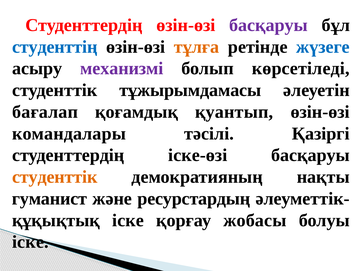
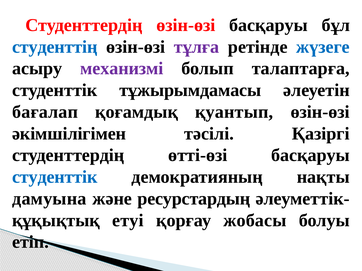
басқаруы colour: purple -> black (268, 25)
тұлға colour: orange -> purple (197, 47)
көрсетіледі: көрсетіледі -> талаптарға (301, 69)
командалары: командалары -> әкімшілігімен (69, 134)
іске-өзі: іске-өзі -> өтті-өзі (198, 156)
студенттік colour: orange -> blue (55, 177)
гуманист: гуманист -> дамуына (49, 199)
іске: іске -> етуі (128, 221)
іске: іске -> етіп (30, 242)
